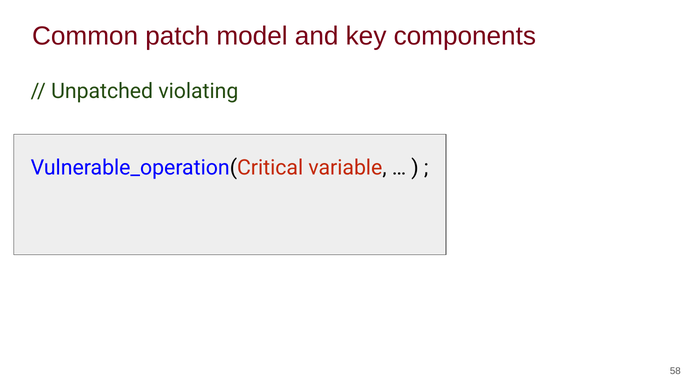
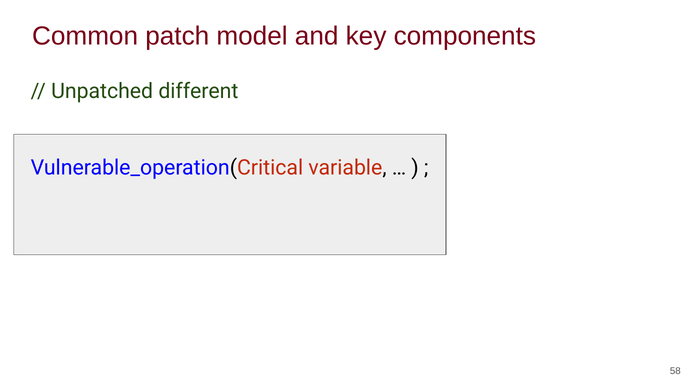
violating: violating -> different (198, 91)
